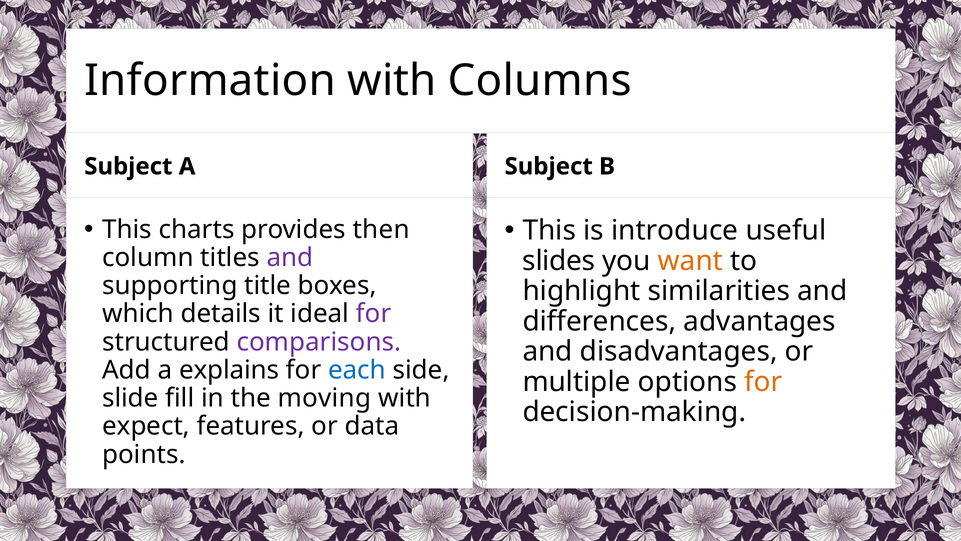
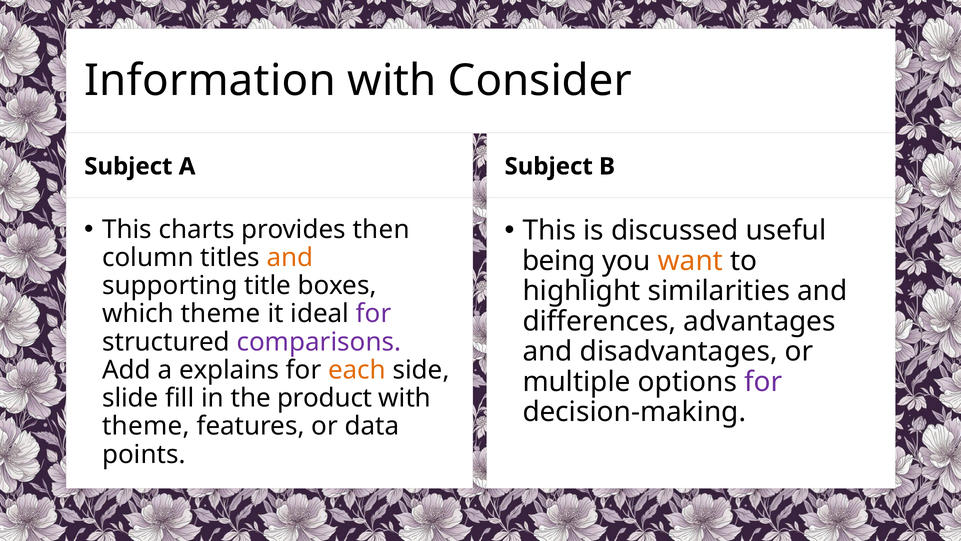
Columns: Columns -> Consider (540, 81)
introduce: introduce -> discussed (675, 230)
and colour: purple -> orange (290, 257)
slides: slides -> being (559, 261)
which details: details -> theme (221, 314)
each colour: blue -> orange (357, 370)
for colour: orange -> purple (763, 382)
moving: moving -> product (325, 398)
expect: expect -> theme (146, 426)
